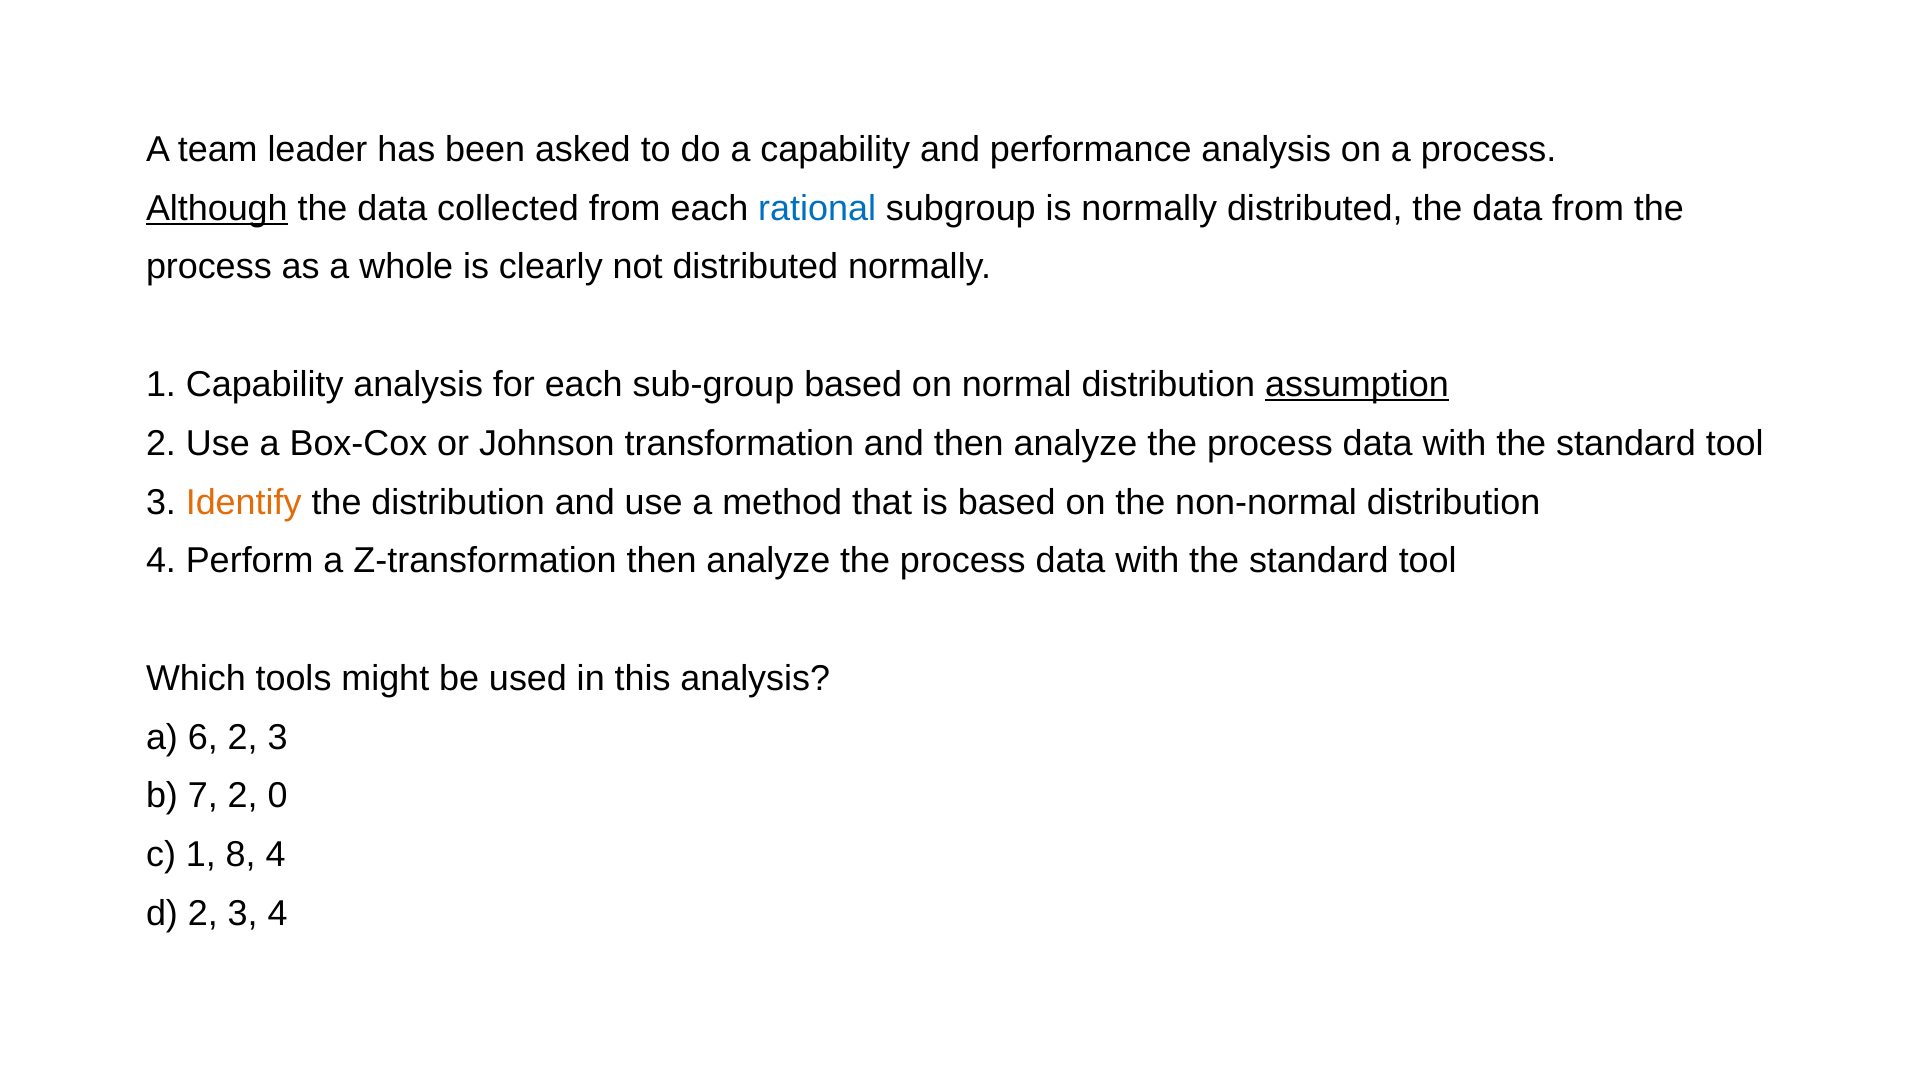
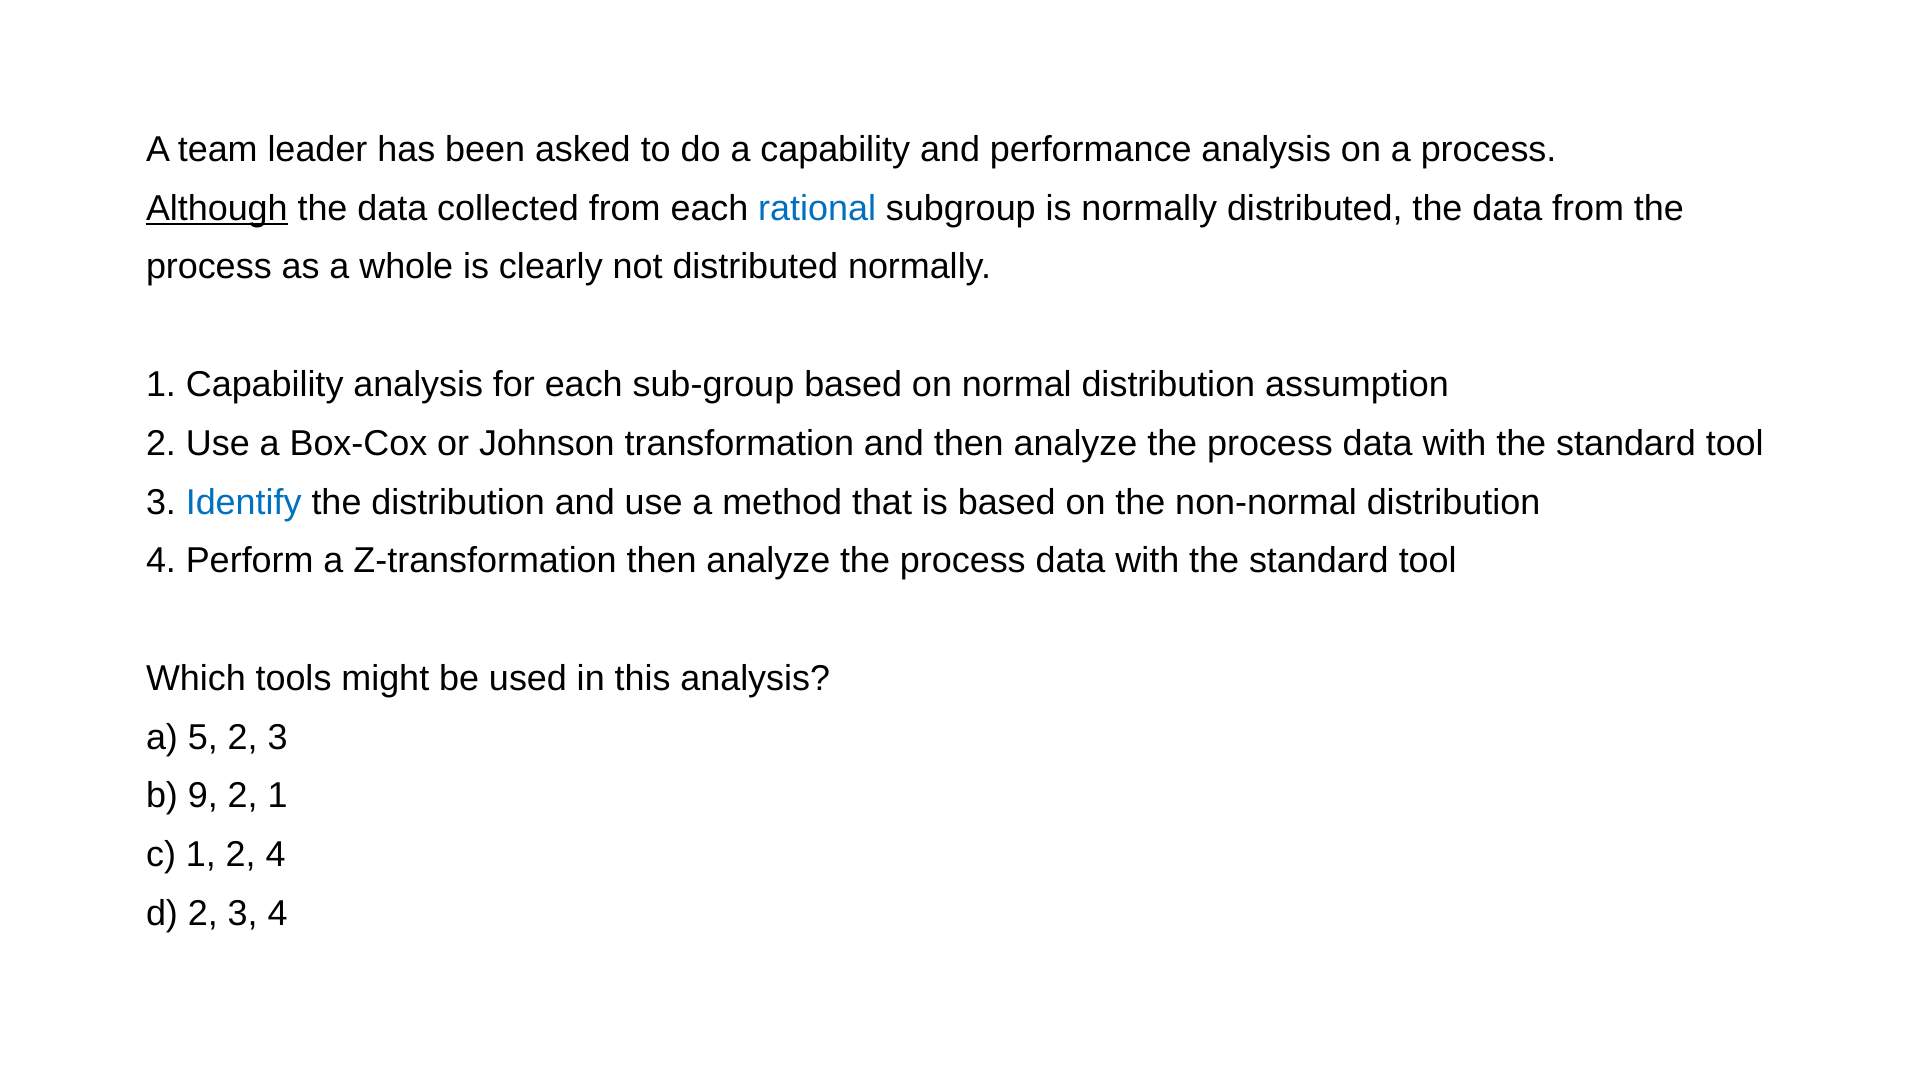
assumption underline: present -> none (1357, 385)
Identify colour: orange -> blue (244, 502)
6: 6 -> 5 (203, 737)
7: 7 -> 9 (203, 796)
2 0: 0 -> 1 (278, 796)
1 8: 8 -> 2 (241, 855)
